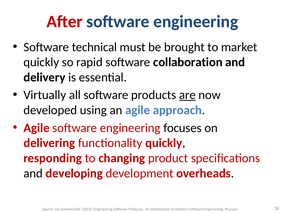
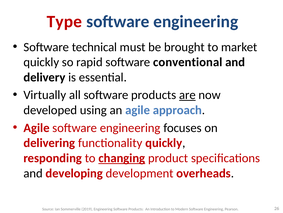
After: After -> Type (64, 22)
collaboration: collaboration -> conventional (188, 62)
changing underline: none -> present (122, 158)
